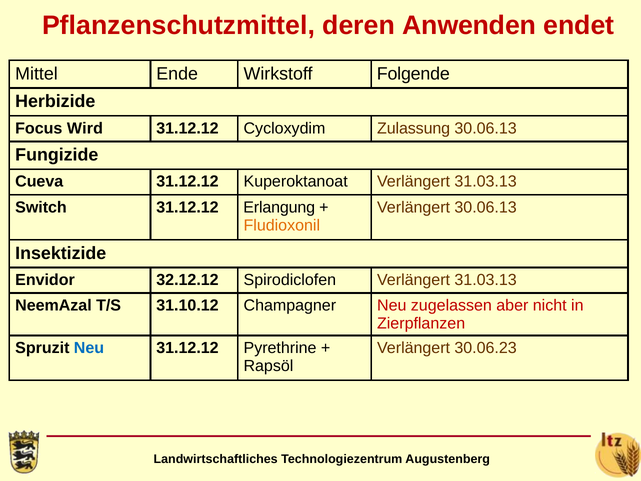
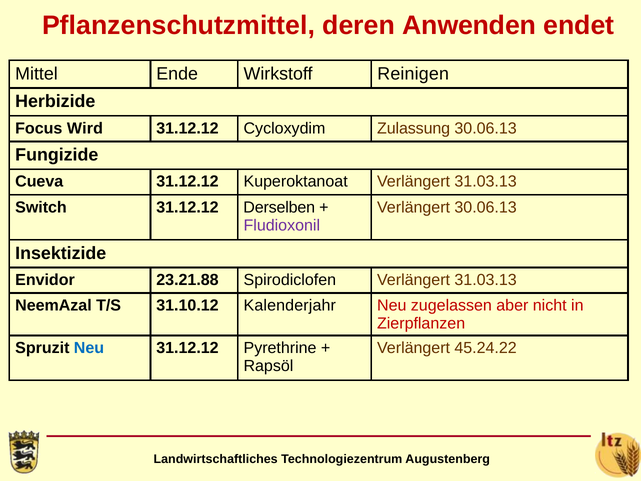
Folgende: Folgende -> Reinigen (413, 74)
Erlangung: Erlangung -> Derselben (279, 207)
Fludioxonil colour: orange -> purple (282, 225)
32.12.12: 32.12.12 -> 23.21.88 (187, 280)
Champagner: Champagner -> Kalenderjahr (290, 305)
30.06.23: 30.06.23 -> 45.24.22 (486, 348)
